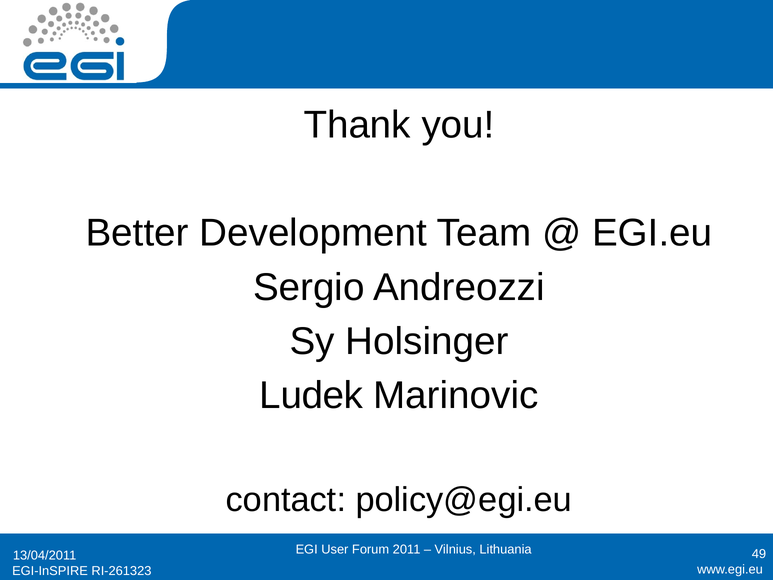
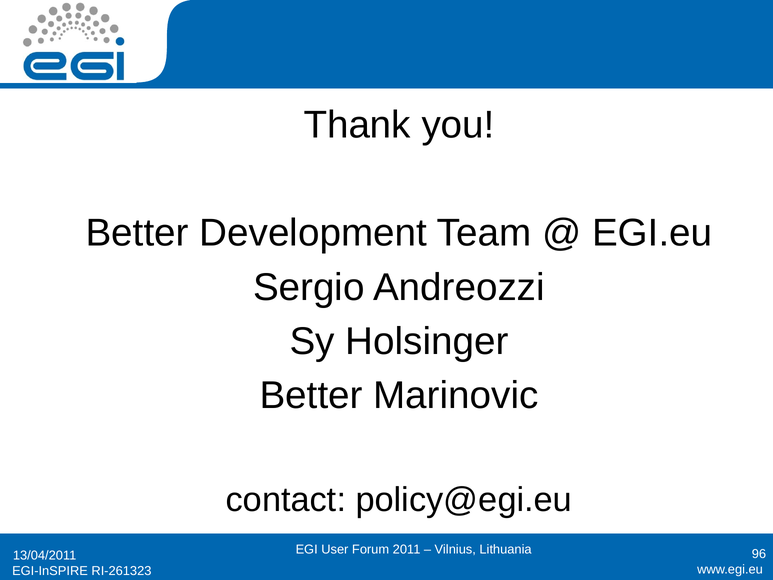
Ludek: Ludek -> Better (311, 395)
49: 49 -> 96 (759, 554)
